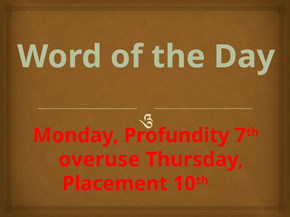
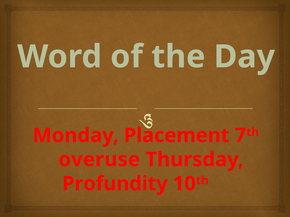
Profundity: Profundity -> Placement (177, 136)
Placement: Placement -> Profundity (115, 184)
